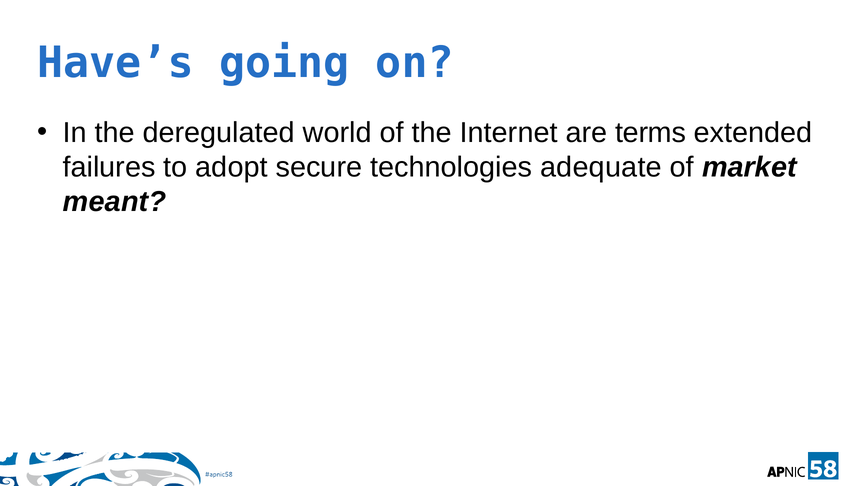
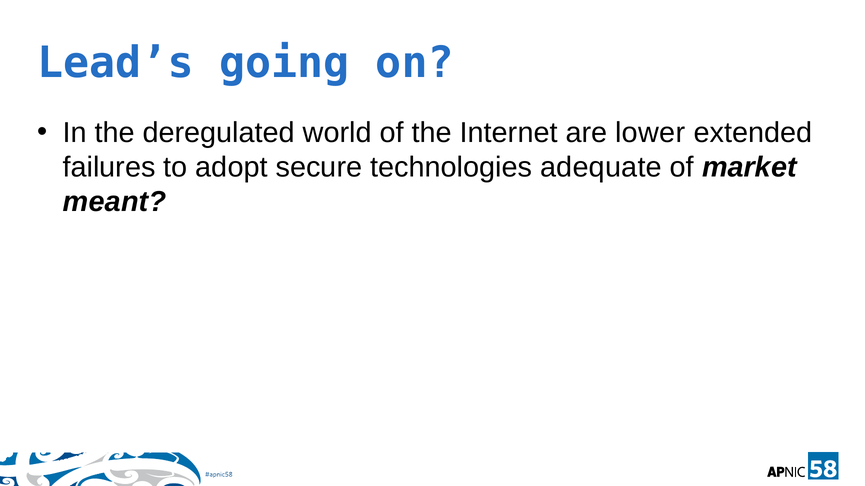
Have’s: Have’s -> Lead’s (115, 63)
terms: terms -> lower (650, 133)
